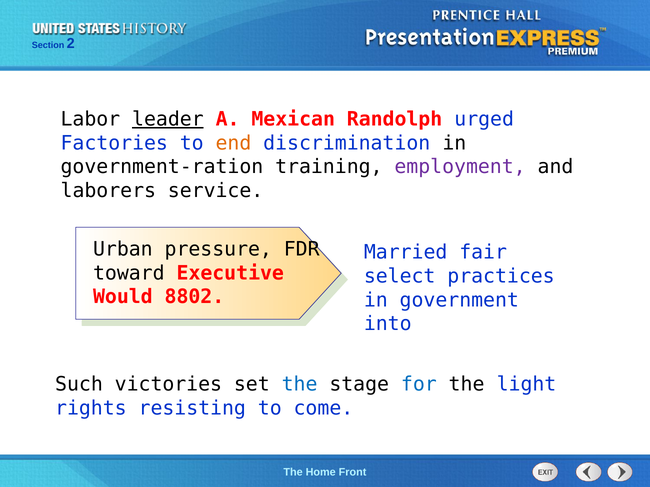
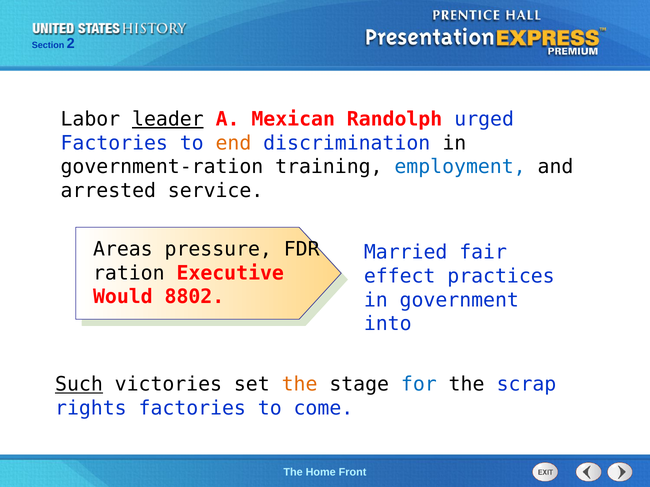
employment colour: purple -> blue (460, 167)
laborers: laborers -> arrested (108, 191)
Urban: Urban -> Areas (123, 249)
toward: toward -> ration (129, 273)
select: select -> effect (400, 277)
Such underline: none -> present (79, 385)
the colour: blue -> orange (300, 385)
light: light -> scrap (527, 385)
rights resisting: resisting -> factories (192, 409)
